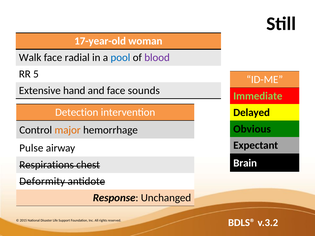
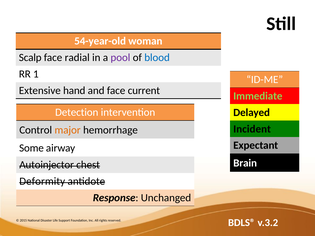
17-year-old: 17-year-old -> 54-year-old (100, 41)
Walk: Walk -> Scalp (30, 58)
pool colour: blue -> purple (120, 58)
blood colour: purple -> blue (157, 58)
5: 5 -> 1 (36, 74)
sounds: sounds -> current (144, 91)
Obvious: Obvious -> Incident (252, 129)
Pulse: Pulse -> Some (31, 148)
Respirations: Respirations -> Autoinjector (47, 165)
